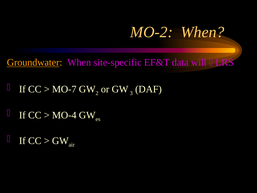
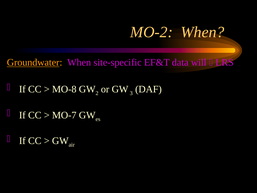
MO-7: MO-7 -> MO-8 (64, 89)
MO-4: MO-4 -> MO-7 (64, 115)
